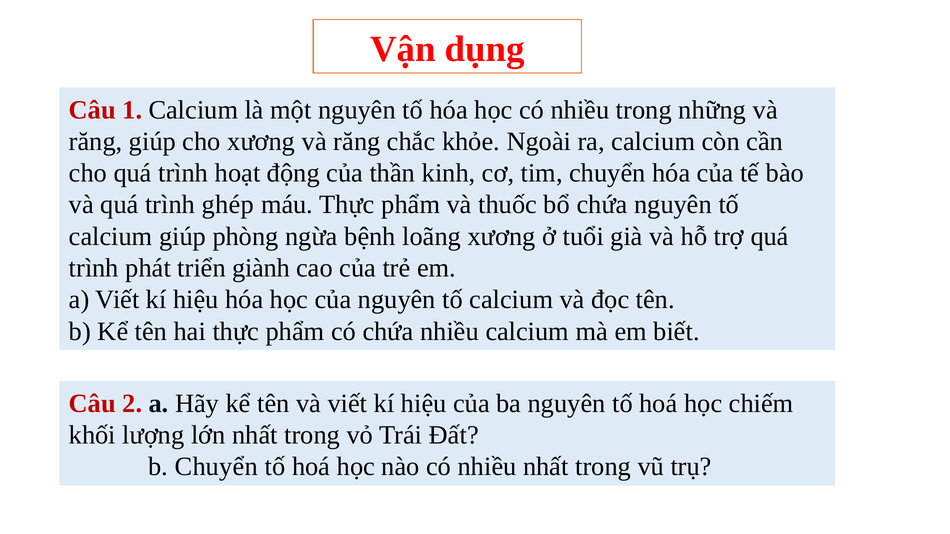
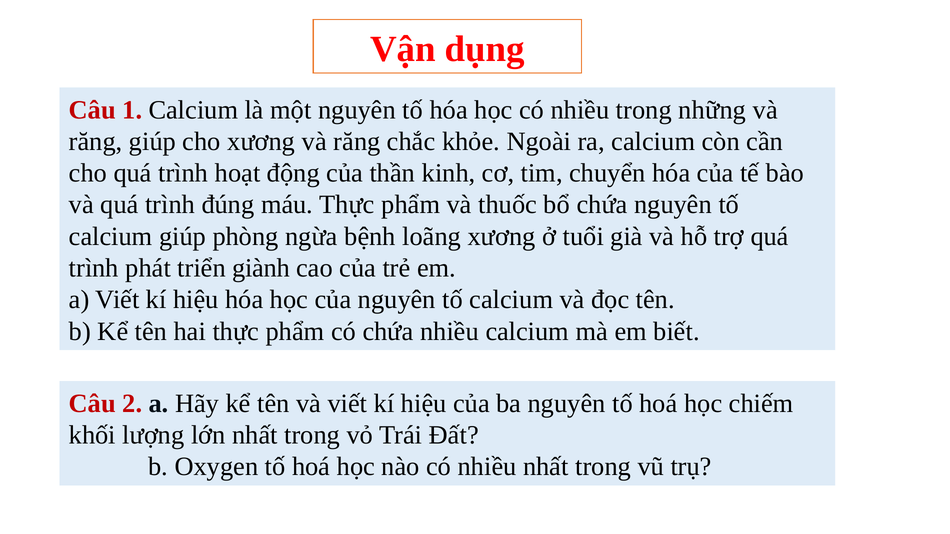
ghép: ghép -> đúng (228, 205)
b Chuyển: Chuyển -> Oxygen (216, 467)
